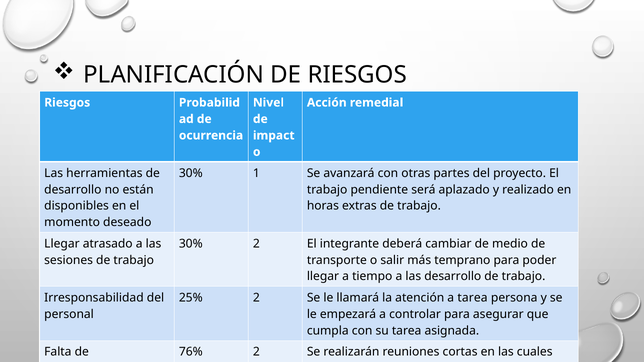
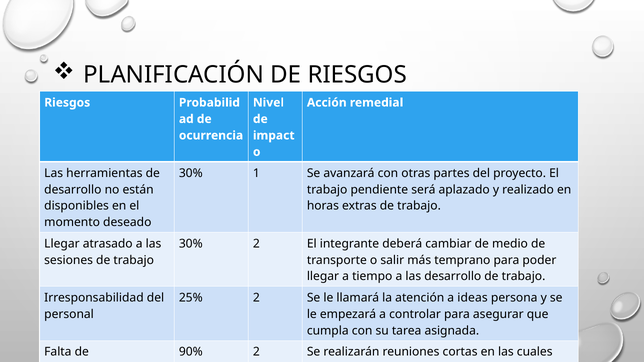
atención a tarea: tarea -> ideas (473, 298)
76%: 76% -> 90% (191, 352)
